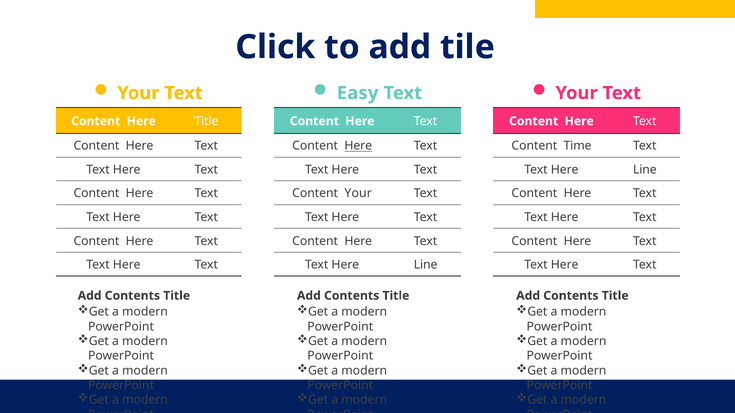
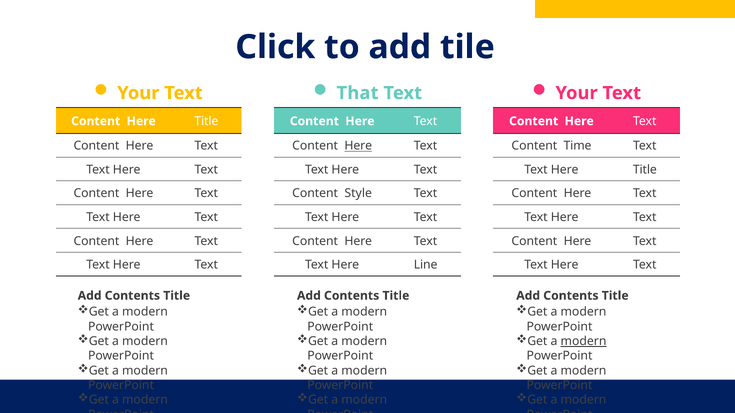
Easy: Easy -> That (358, 93)
Line: Line -> Title (645, 170)
Content Your: Your -> Style (358, 194)
modern underline: none -> present (584, 342)
